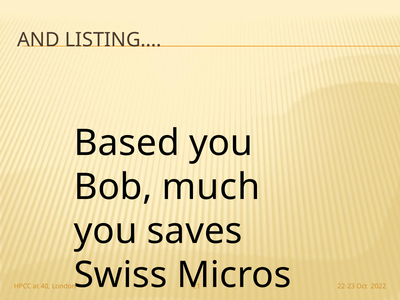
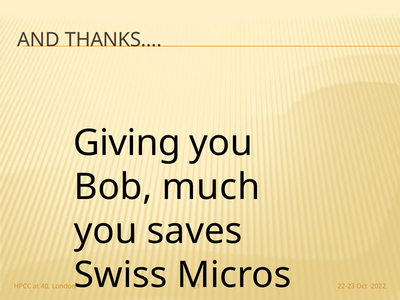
LISTING…: LISTING… -> THANKS… (113, 40)
Based: Based -> Giving (127, 143)
